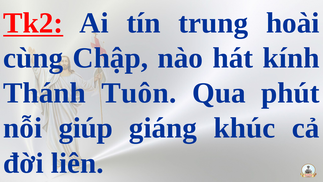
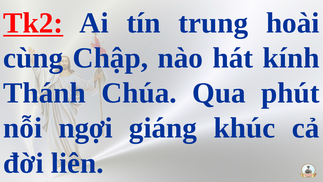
Tuôn: Tuôn -> Chúa (139, 93)
giúp: giúp -> ngợi (86, 128)
